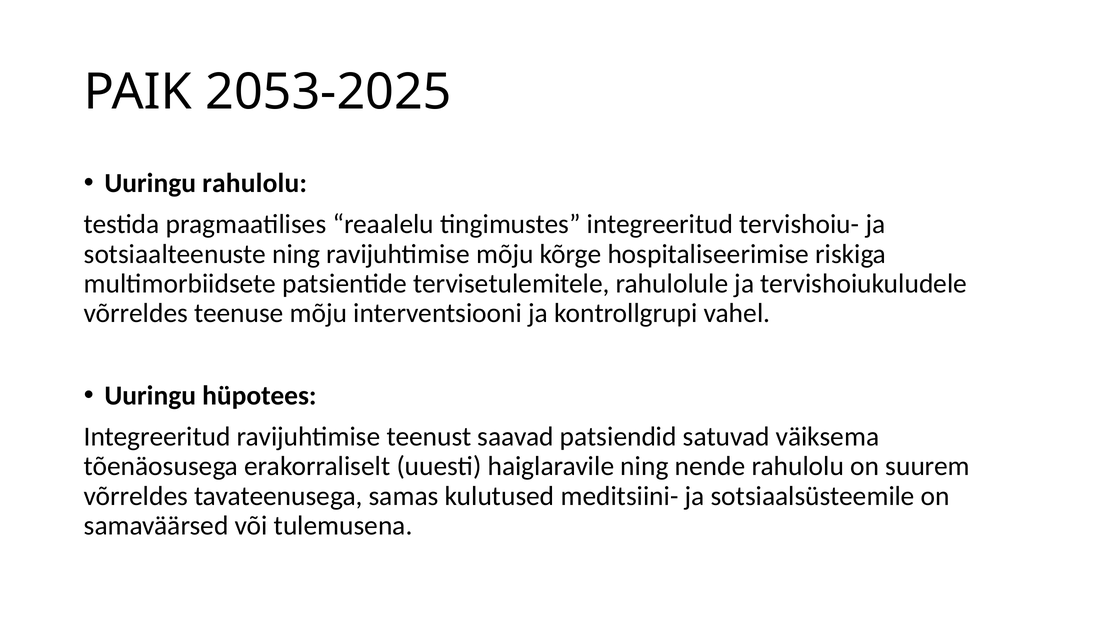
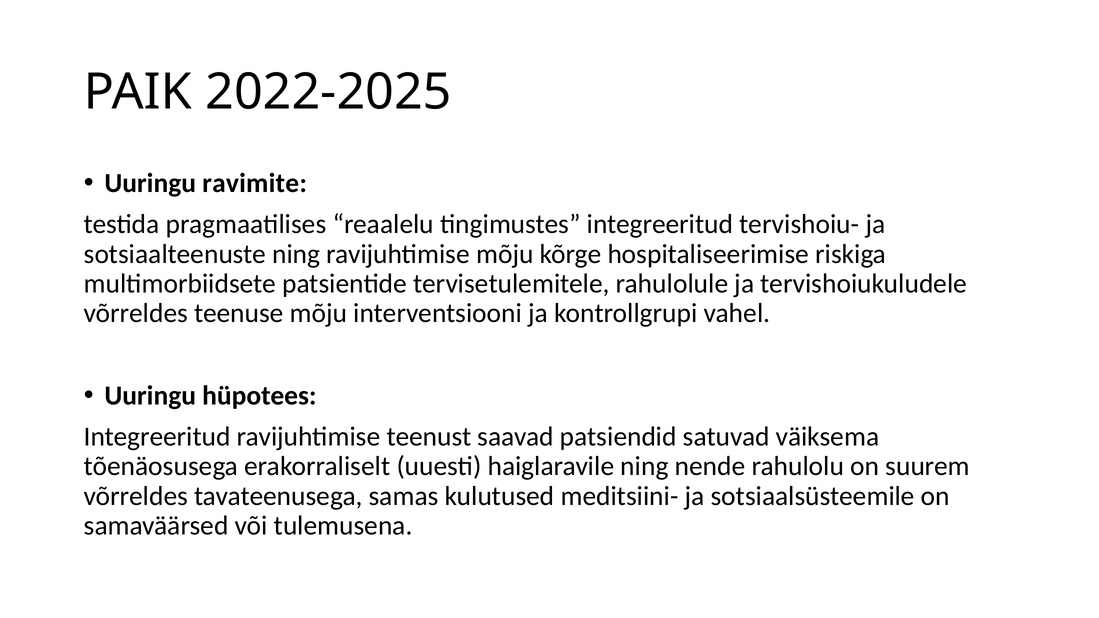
2053-2025: 2053-2025 -> 2022-2025 (329, 92)
Uuringu rahulolu: rahulolu -> ravimite (255, 183)
